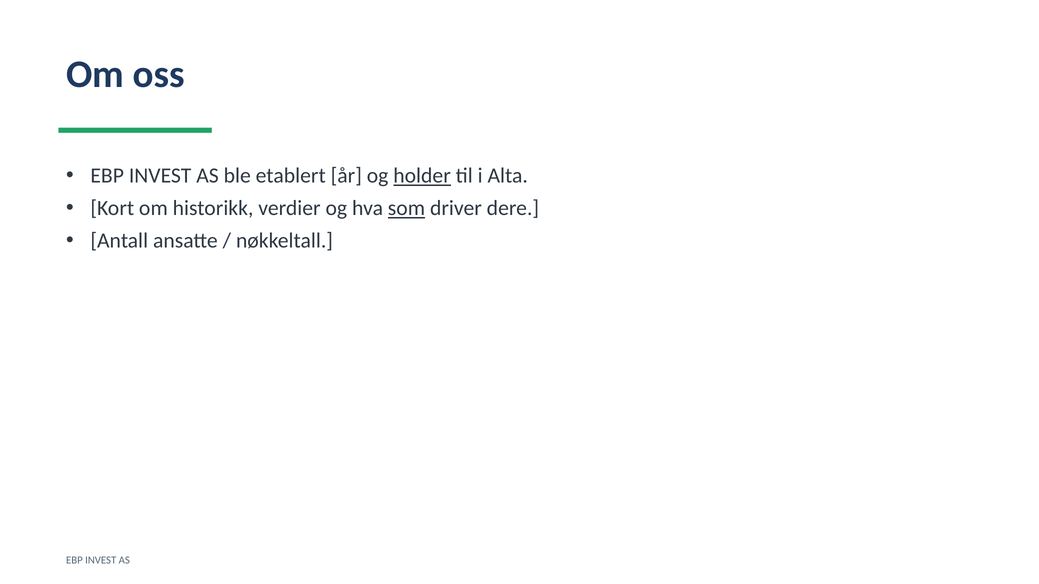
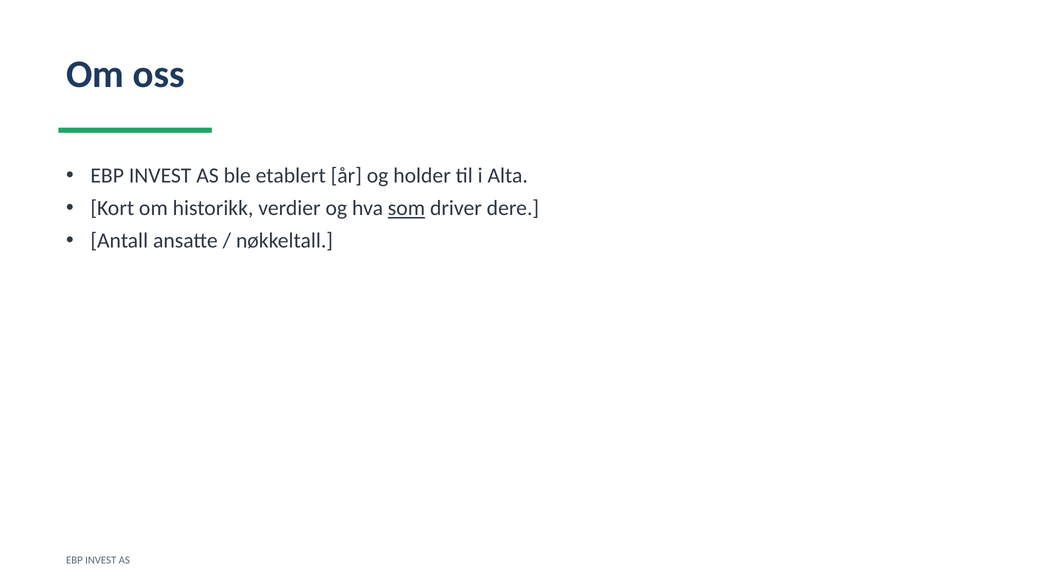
holder underline: present -> none (422, 176)
